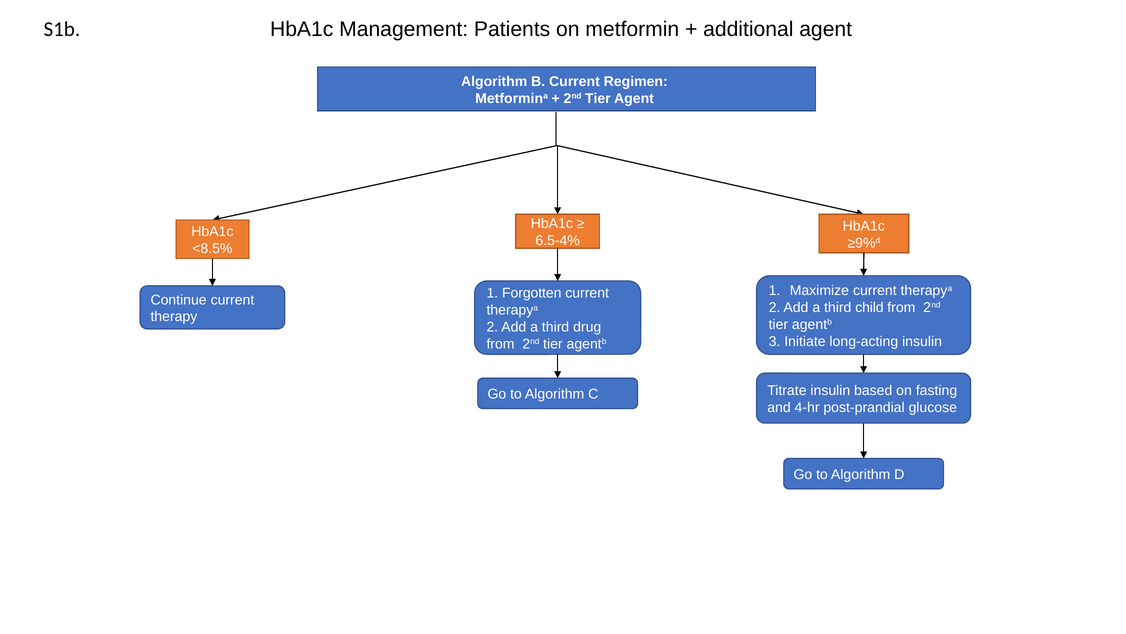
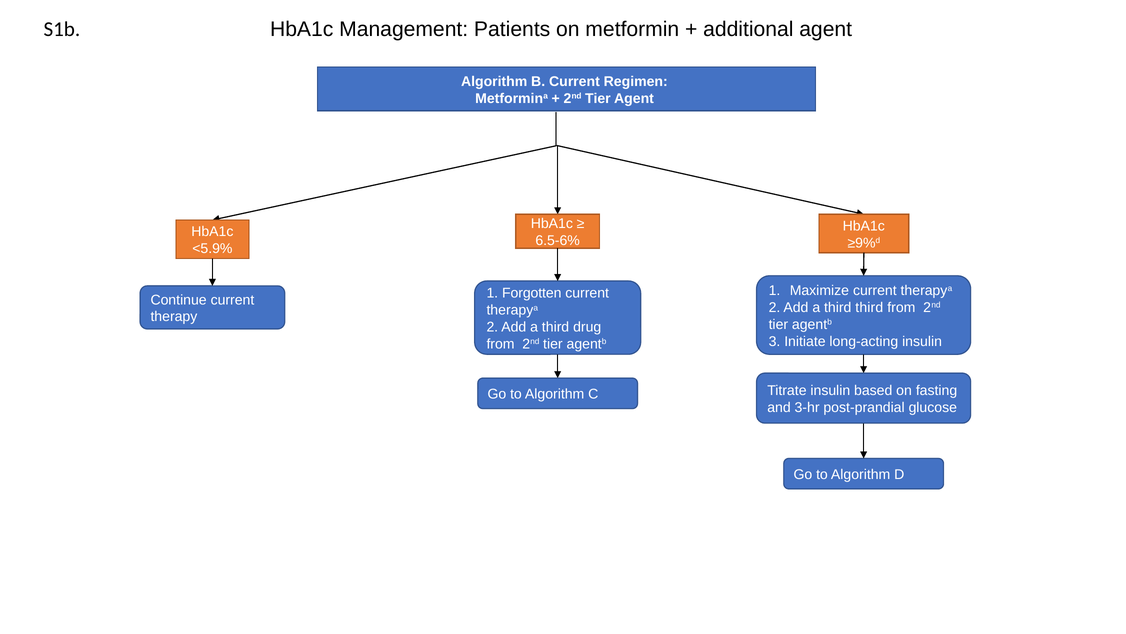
6.5-4%: 6.5-4% -> 6.5-6% (558, 240)
<8.5%: <8.5% -> <5.9% (212, 248)
third child: child -> third (869, 307)
4-hr: 4-hr -> 3-hr (807, 407)
